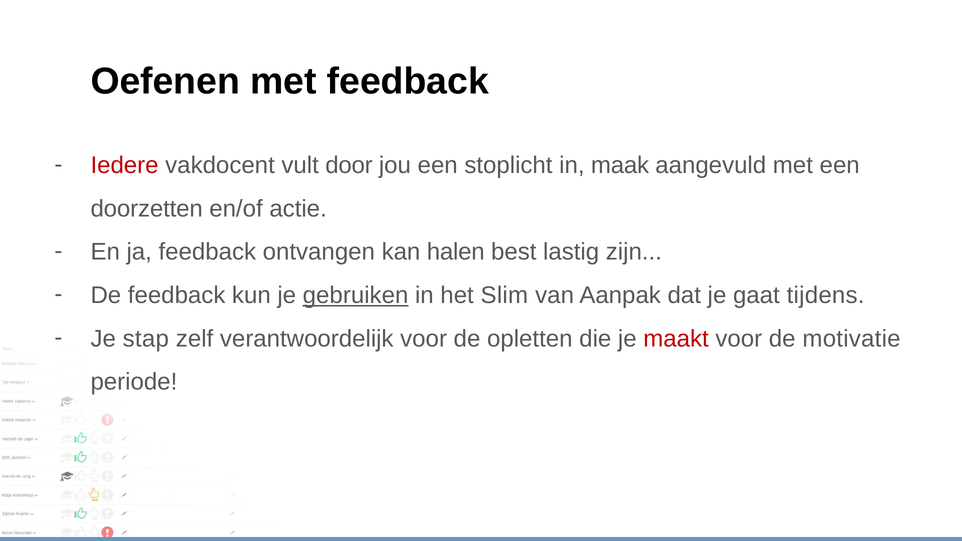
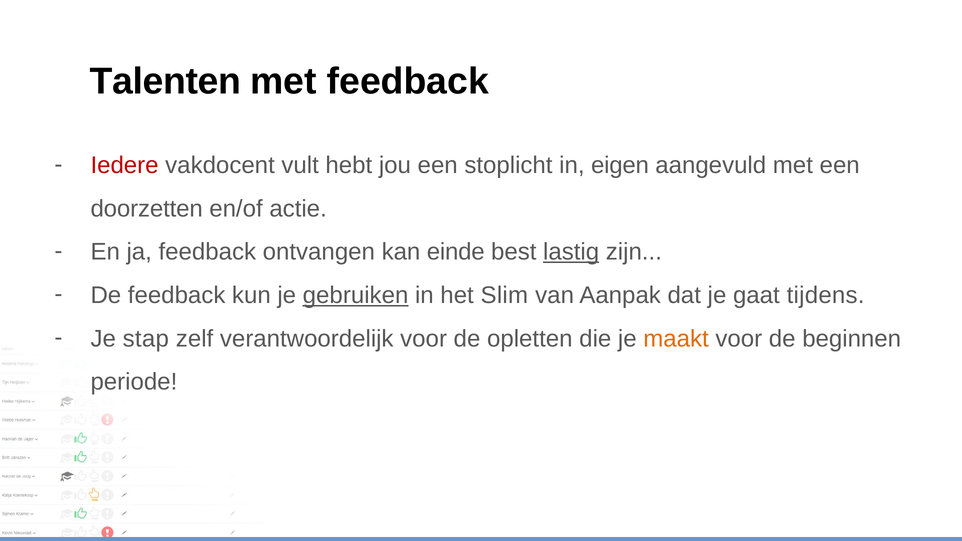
Oefenen: Oefenen -> Talenten (165, 82)
door: door -> hebt (349, 166)
maak: maak -> eigen (620, 166)
halen: halen -> einde (456, 252)
lastig underline: none -> present (571, 252)
maakt colour: red -> orange (676, 339)
motivatie: motivatie -> beginnen (852, 339)
